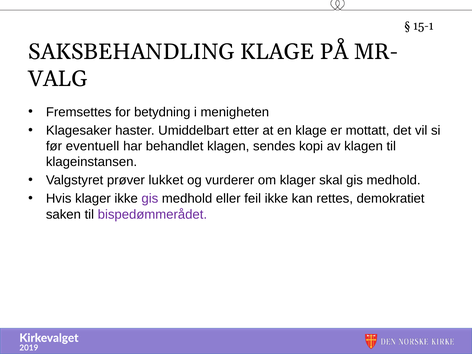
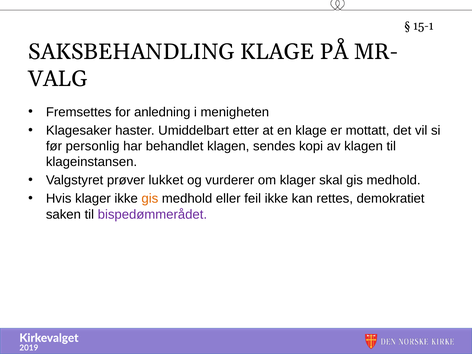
betydning: betydning -> anledning (162, 112)
eventuell: eventuell -> personlig (93, 146)
gis colour: purple -> orange (150, 199)
